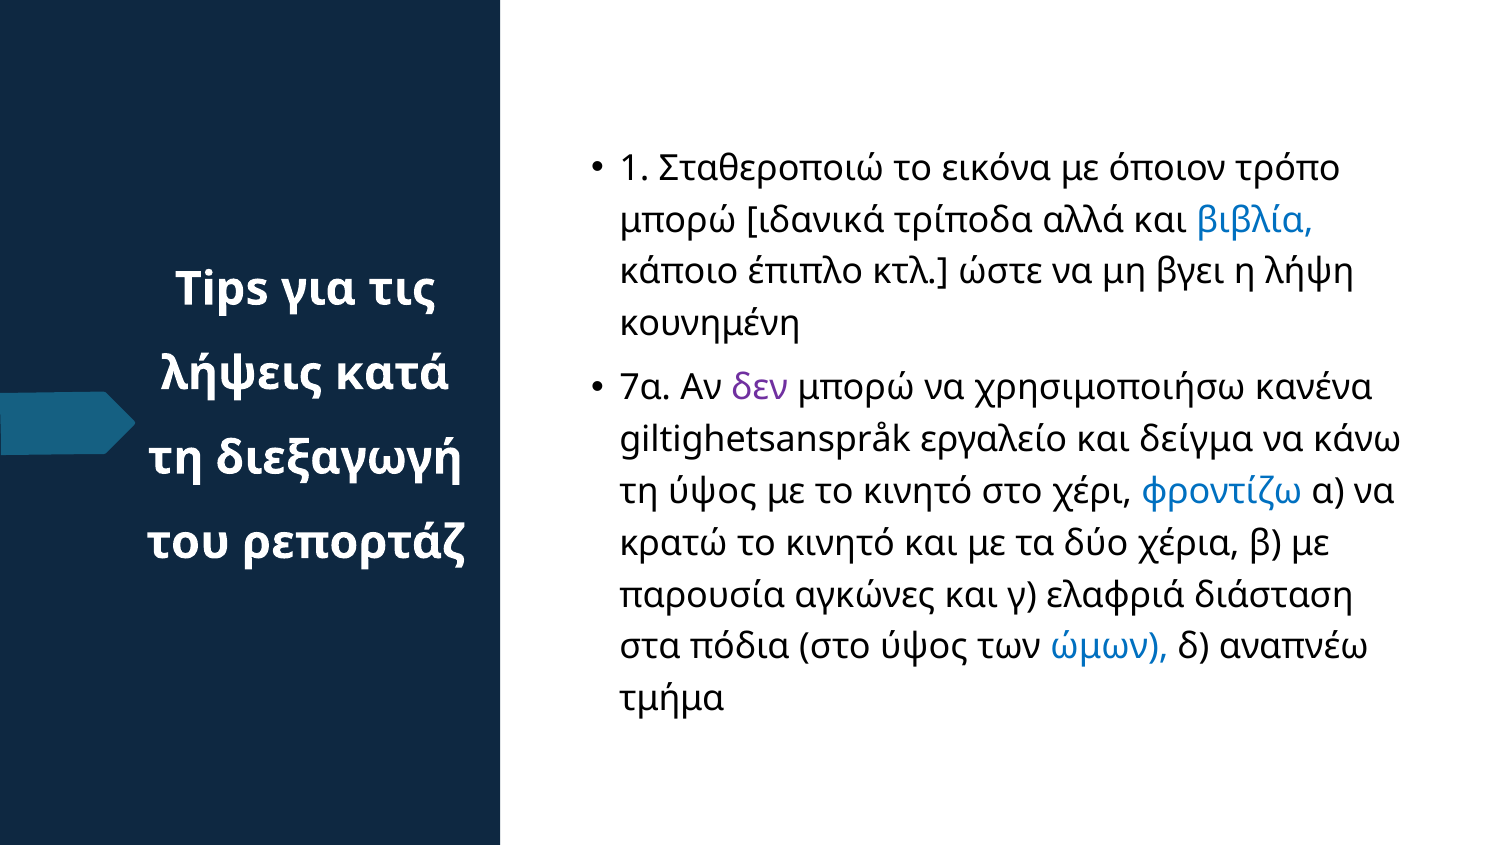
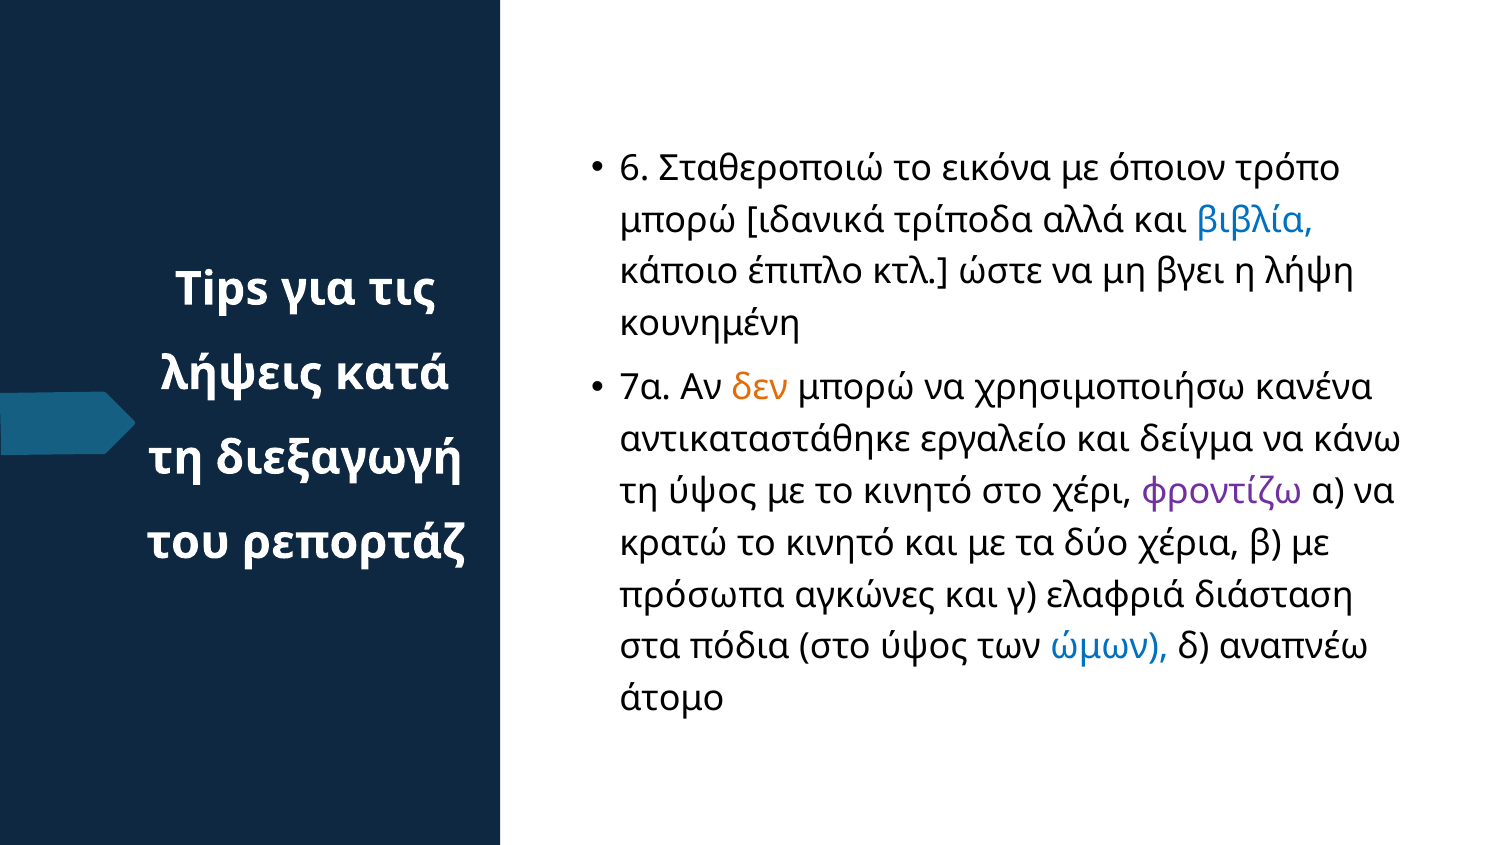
1: 1 -> 6 (634, 169)
δεν colour: purple -> orange (760, 388)
giltighetsanspråk: giltighetsanspråk -> αντικαταστάθηκε (765, 440)
φροντίζω colour: blue -> purple (1222, 492)
παρουσία: παρουσία -> πρόσωπα (702, 595)
τμήμα: τμήμα -> άτομο (672, 699)
